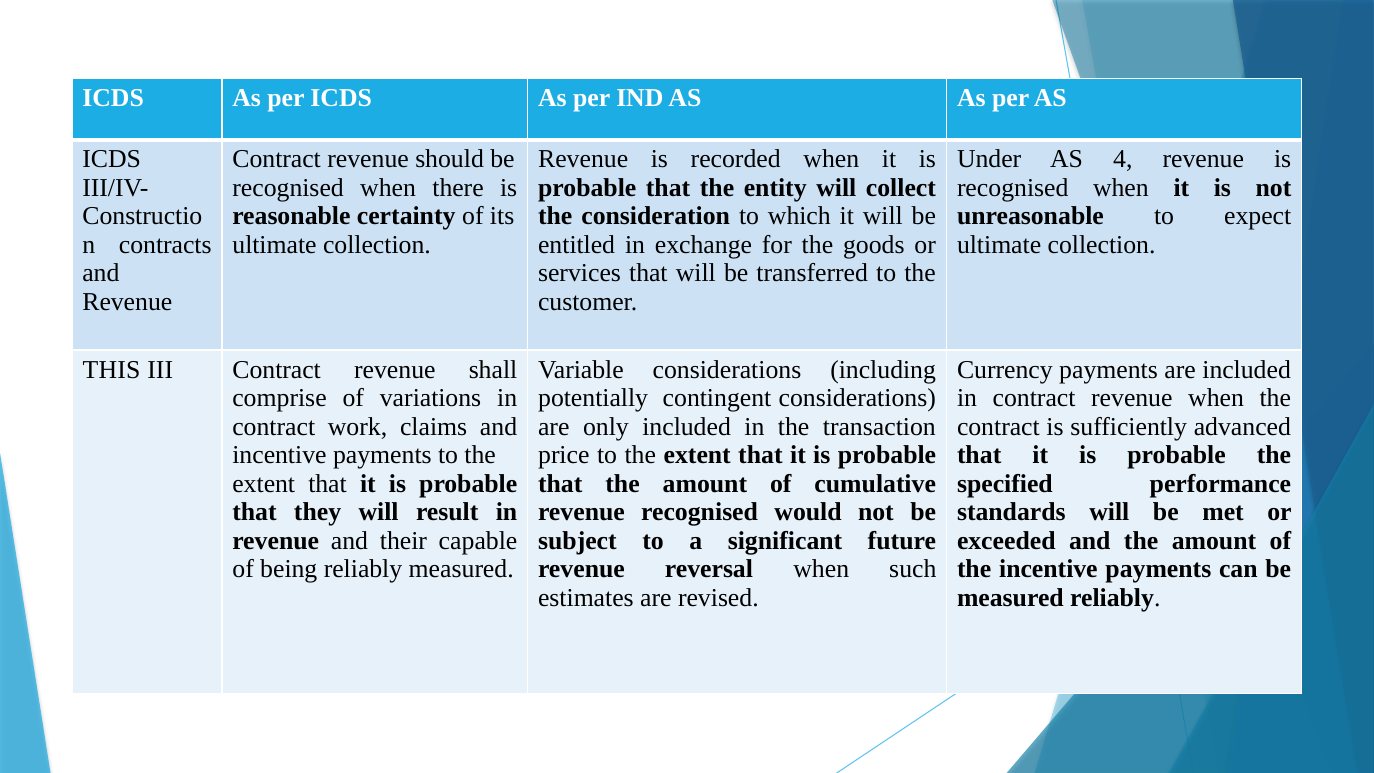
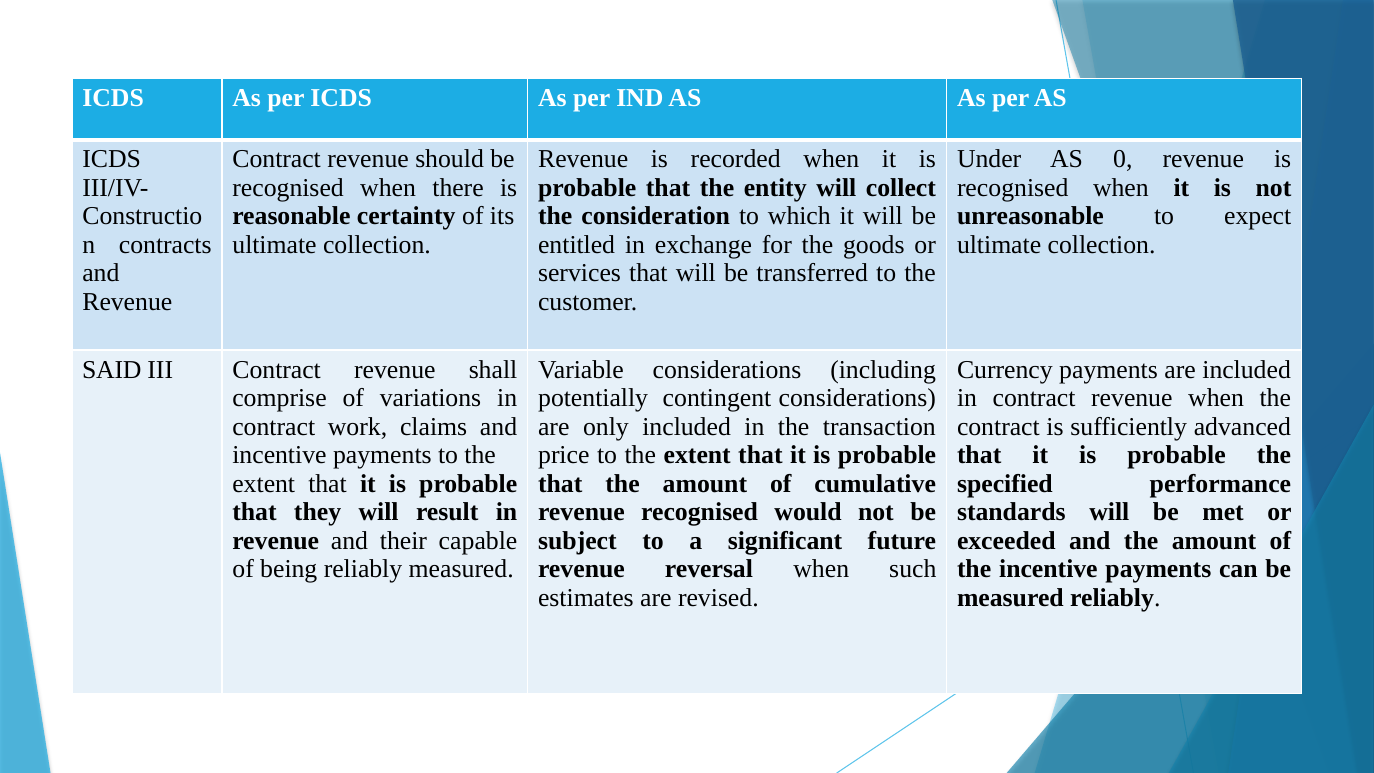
4: 4 -> 0 (1123, 159)
THIS: THIS -> SAID (112, 370)
